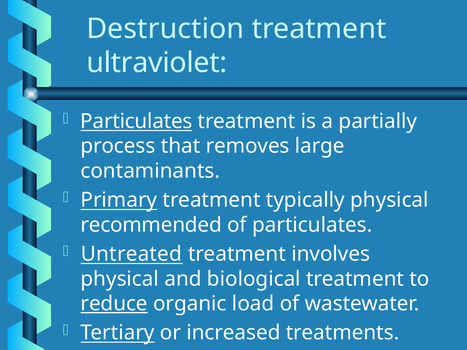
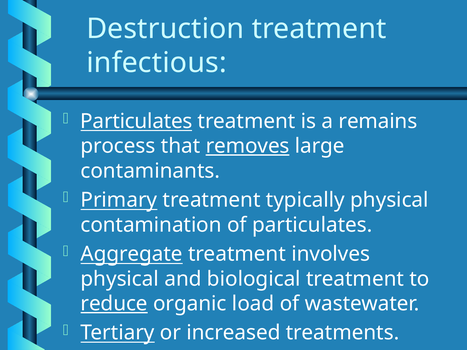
ultraviolet: ultraviolet -> infectious (157, 63)
partially: partially -> remains (378, 121)
removes underline: none -> present (248, 146)
recommended: recommended -> contamination (151, 225)
Untreated: Untreated -> Aggregate (132, 254)
